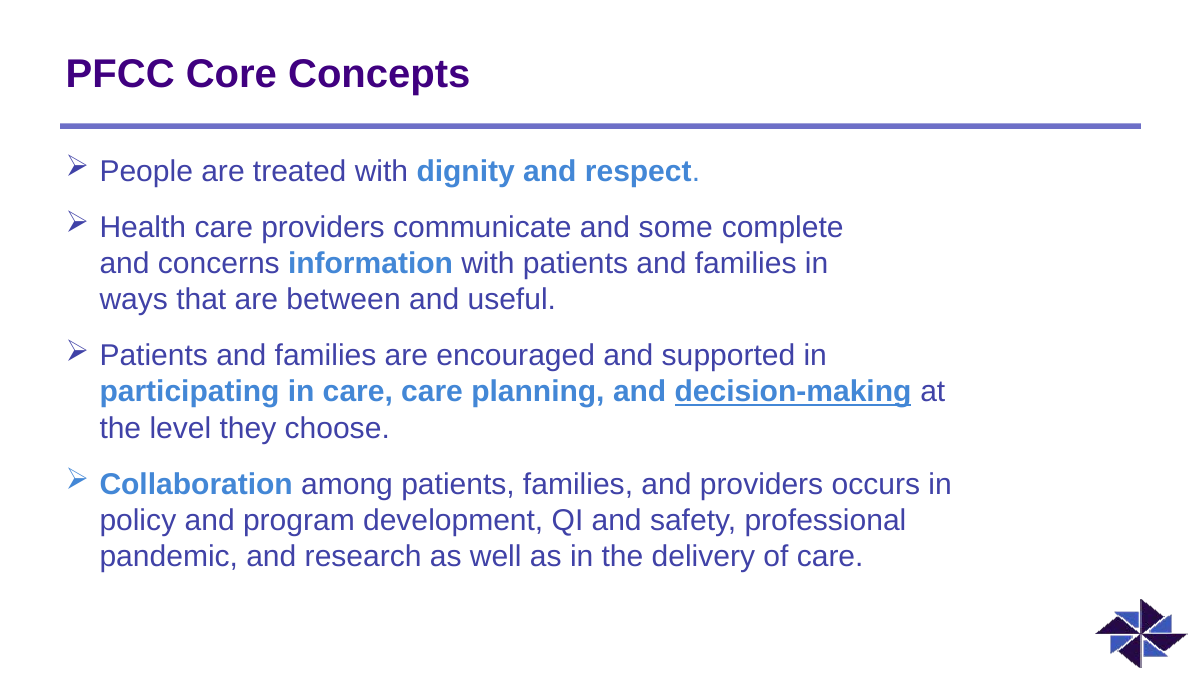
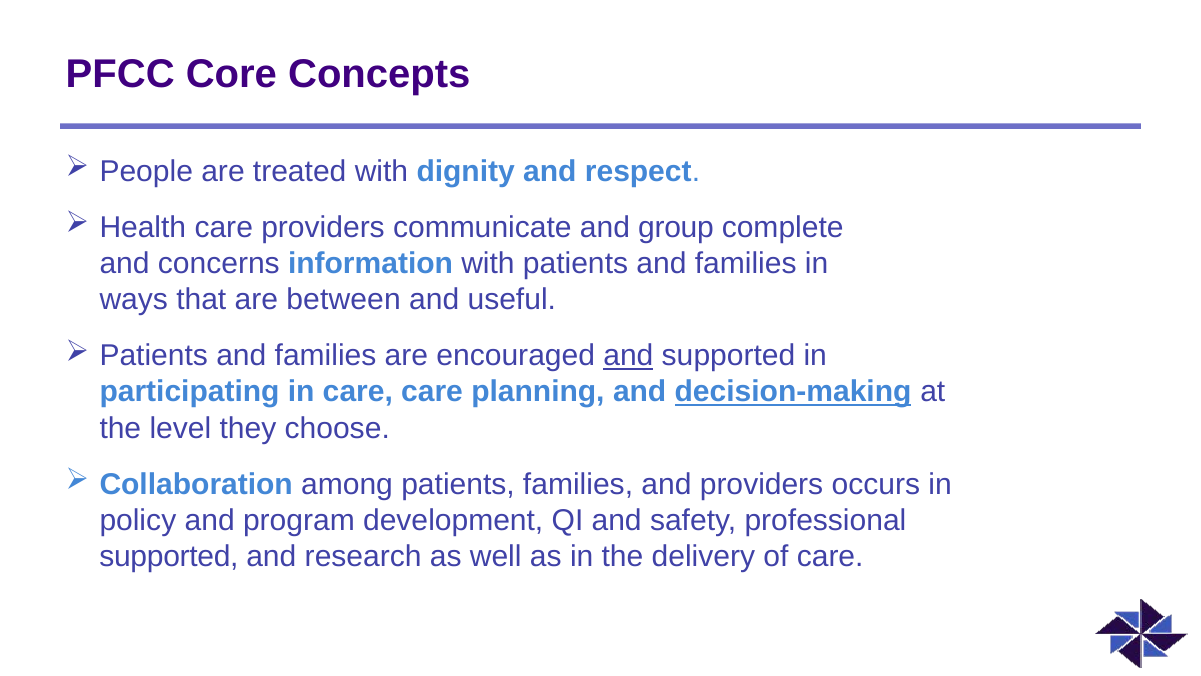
some: some -> group (676, 228)
and underline: none -> present (628, 356)
pandemic: pandemic -> supported (169, 556)
